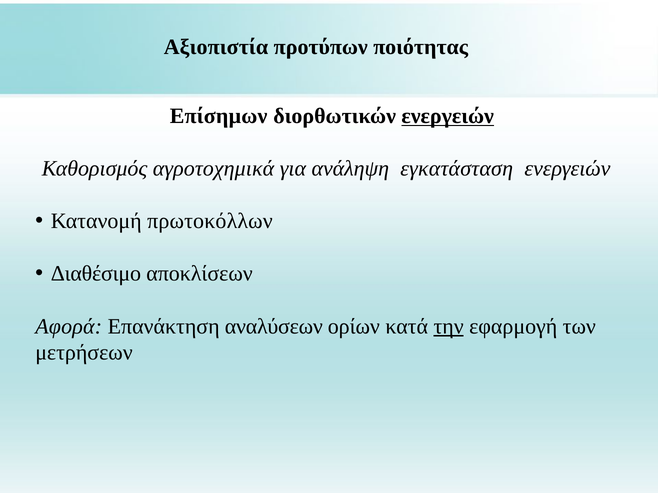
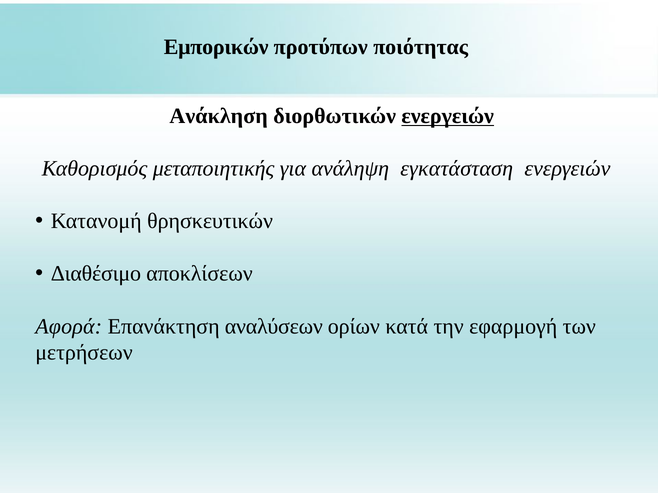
Αξιοπιστία: Αξιοπιστία -> Εμπορικών (216, 47)
Επίσημων: Επίσημων -> Ανάκληση (219, 116)
αγροτοχημικά: αγροτοχημικά -> μεταποιητικής (214, 169)
πρωτοκόλλων: πρωτοκόλλων -> θρησκευτικών (210, 221)
την underline: present -> none (449, 327)
